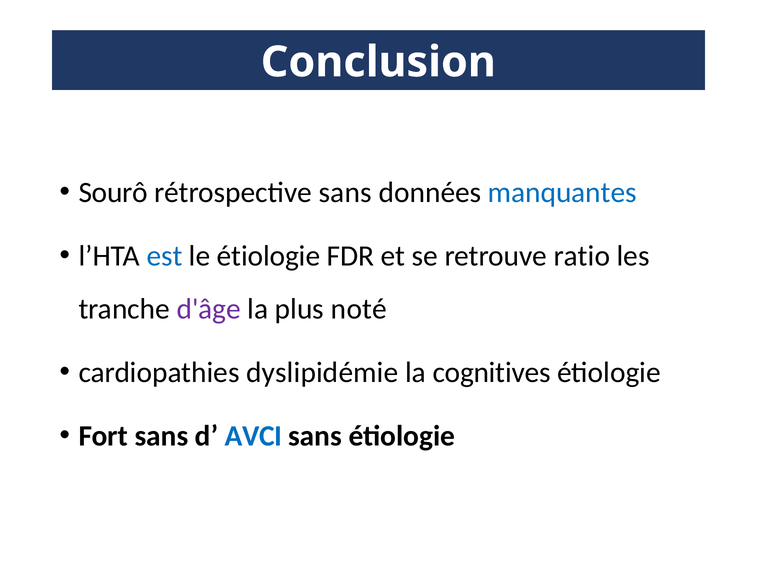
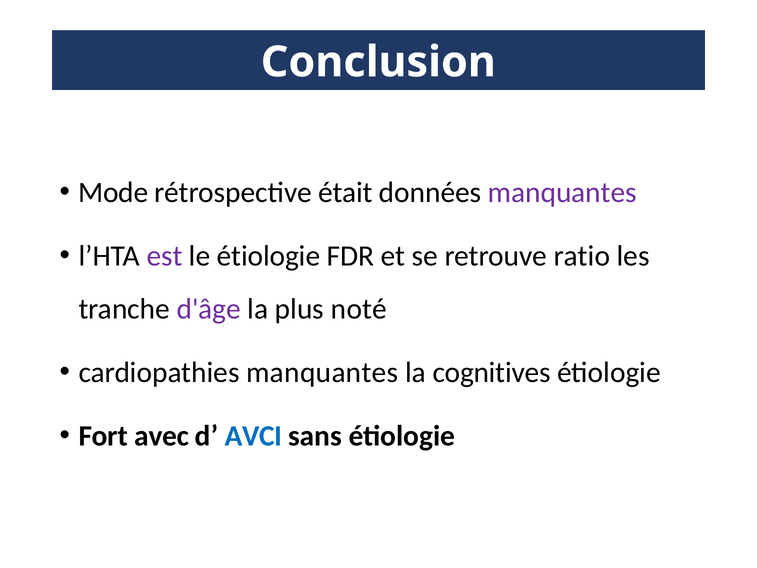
Sourô: Sourô -> Mode (113, 192)
rétrospective sans: sans -> était (345, 192)
manquantes colour: blue -> purple (562, 192)
est colour: blue -> purple (164, 256)
cardiopathies dyslipidémie: dyslipidémie -> manquantes (322, 372)
Fort sans: sans -> avec (162, 436)
